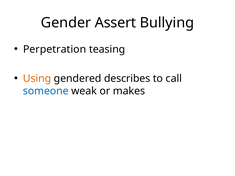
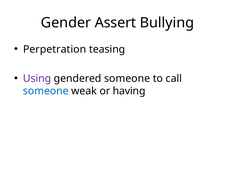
Using colour: orange -> purple (37, 79)
gendered describes: describes -> someone (127, 79)
makes: makes -> having (129, 91)
